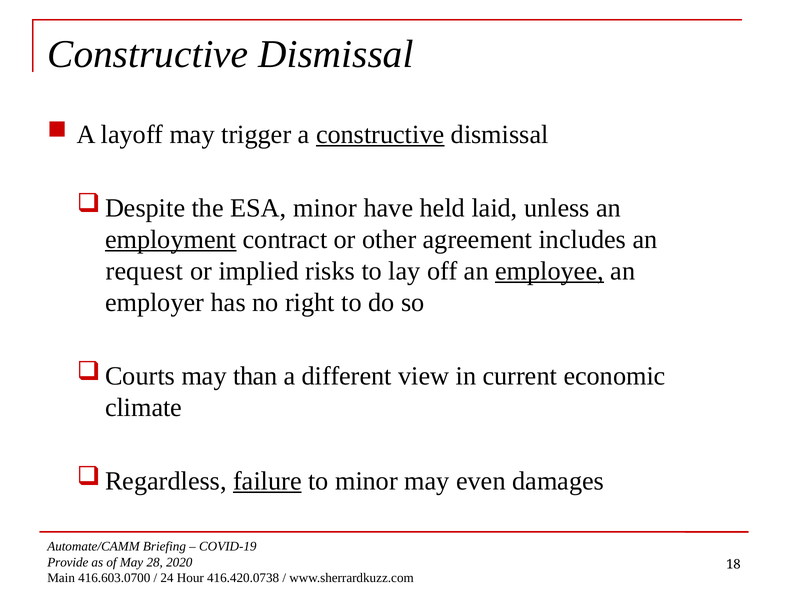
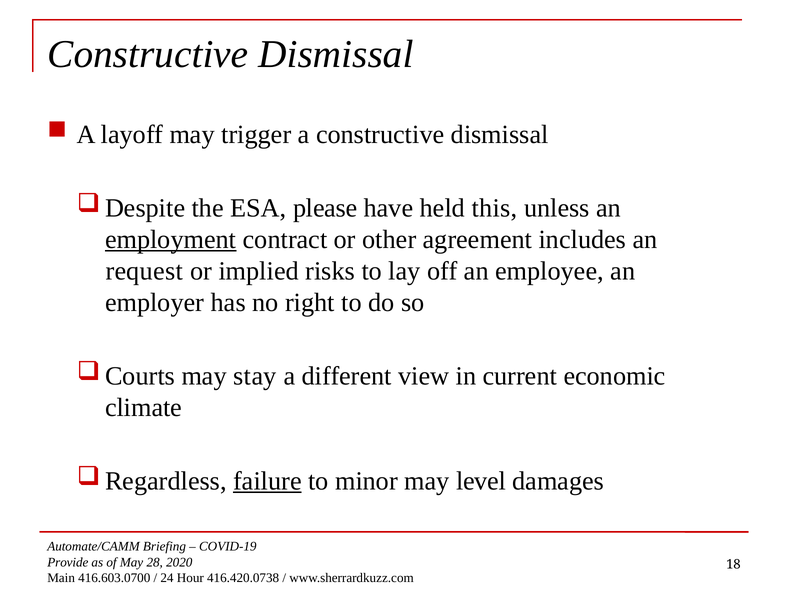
constructive underline: present -> none (380, 134)
ESA minor: minor -> please (325, 208)
laid: laid -> this (494, 208)
employee underline: present -> none (550, 271)
than: than -> stay (255, 376)
even: even -> level (481, 481)
